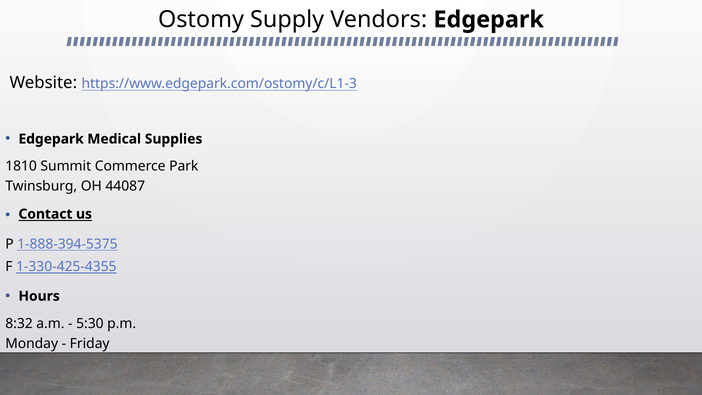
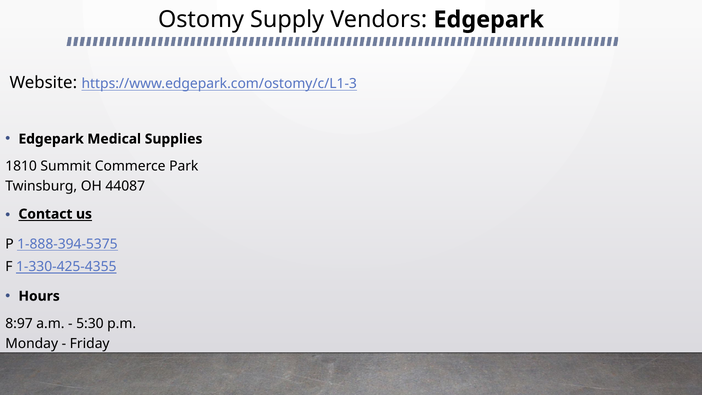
8:32: 8:32 -> 8:97 (19, 323)
